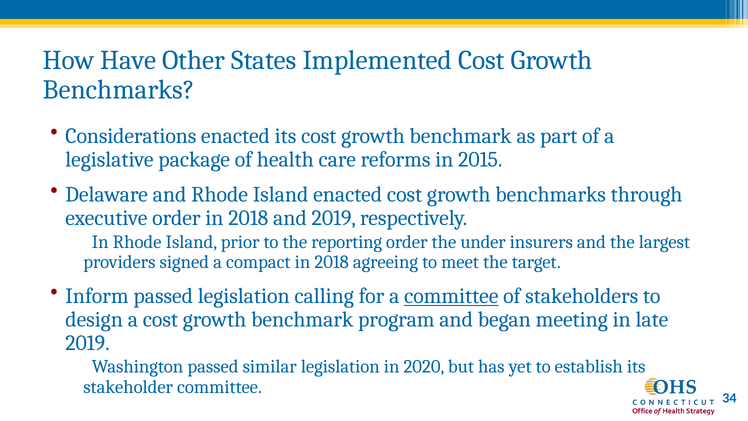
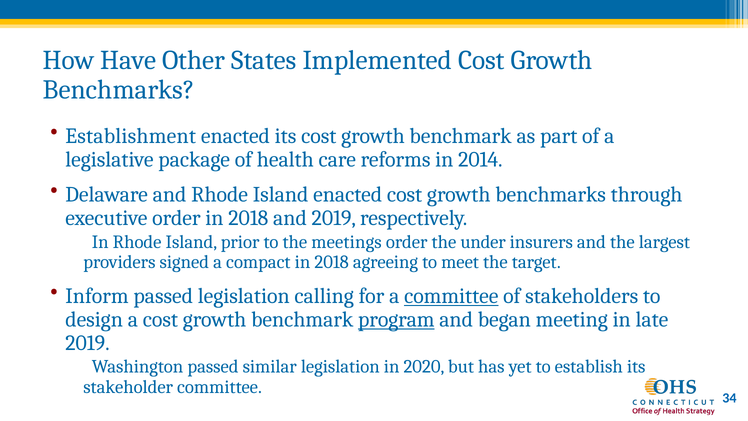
Considerations: Considerations -> Establishment (131, 136)
2015: 2015 -> 2014 (480, 159)
reporting: reporting -> meetings (347, 242)
program underline: none -> present (396, 319)
